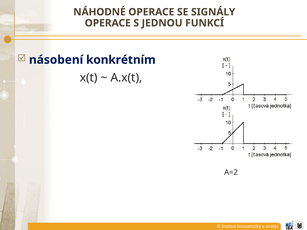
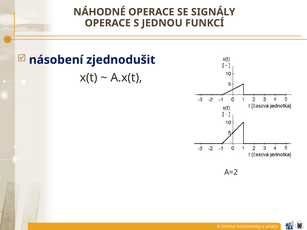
konkrétním: konkrétním -> zjednodušit (121, 60)
